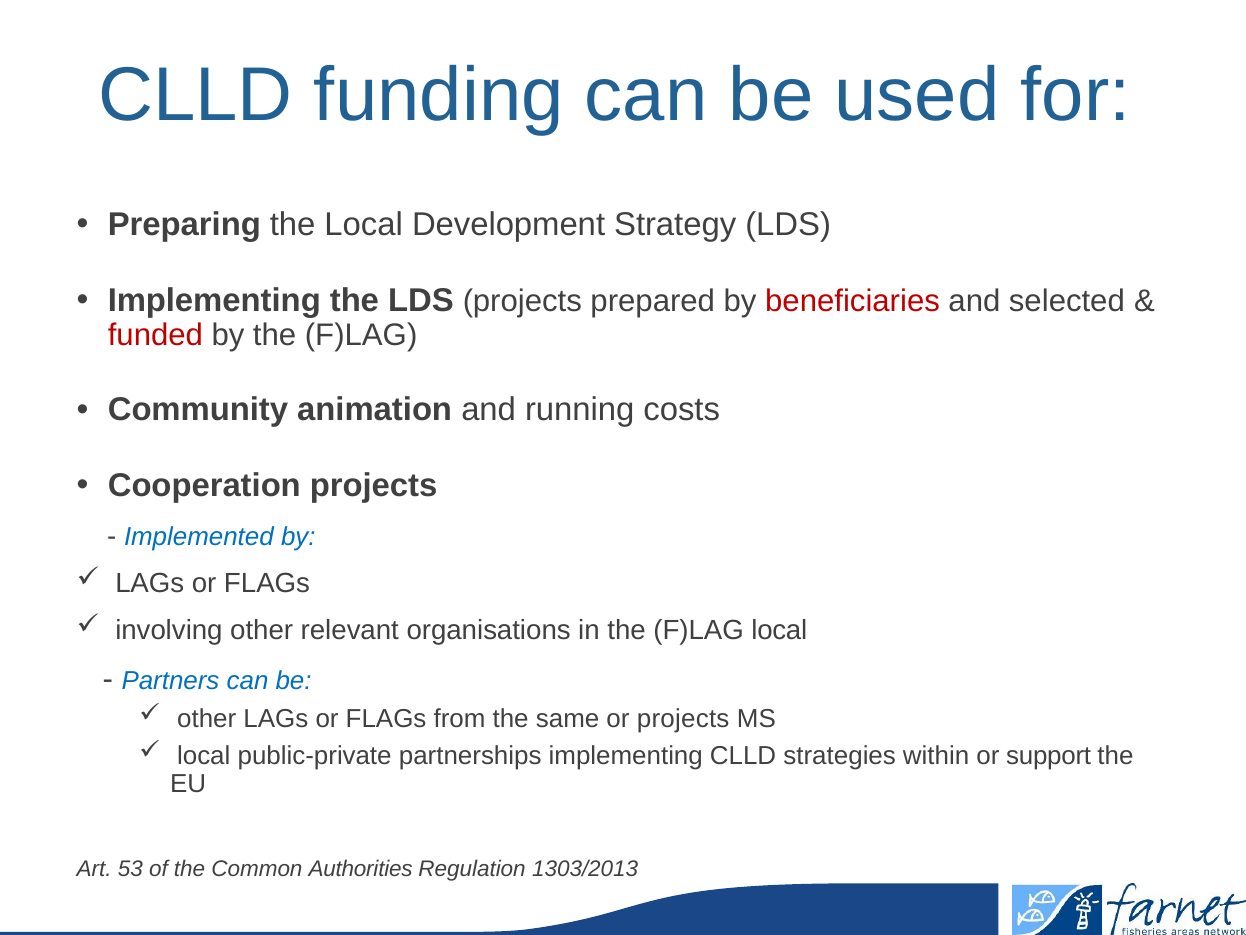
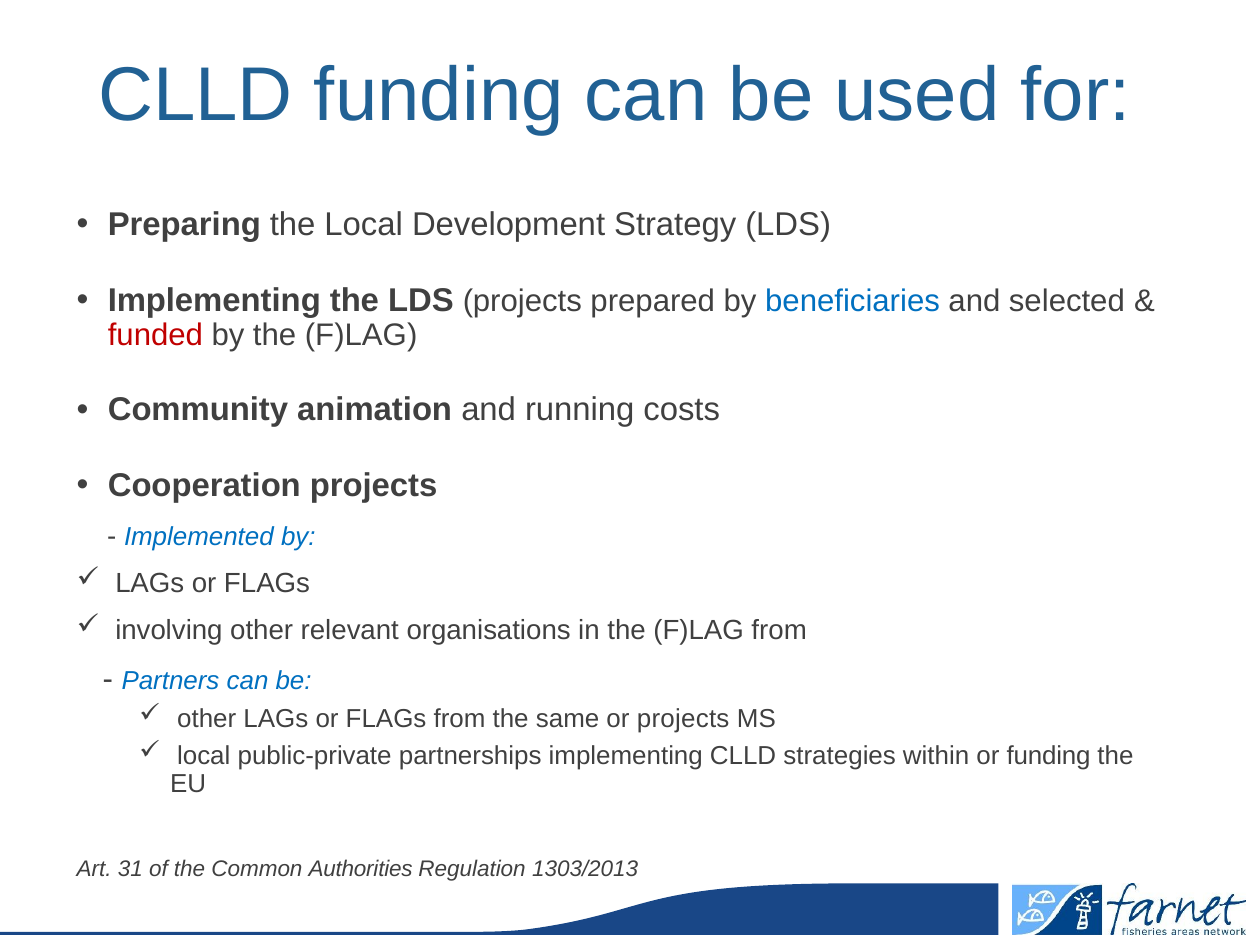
beneficiaries colour: red -> blue (853, 301)
F)LAG local: local -> from (779, 630)
or support: support -> funding (1049, 755)
53: 53 -> 31 (130, 868)
